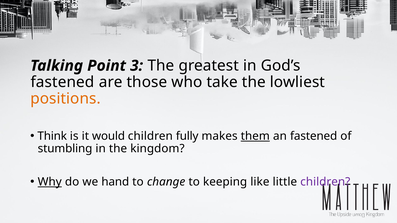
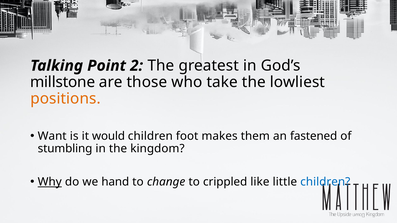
3: 3 -> 2 (137, 66)
fastened: fastened -> millstone (63, 82)
Think: Think -> Want (52, 136)
fully: fully -> foot (187, 136)
them underline: present -> none (255, 136)
keeping: keeping -> crippled (225, 182)
children colour: purple -> blue (325, 182)
